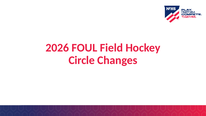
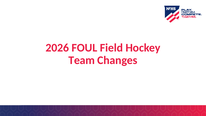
Circle: Circle -> Team (82, 60)
